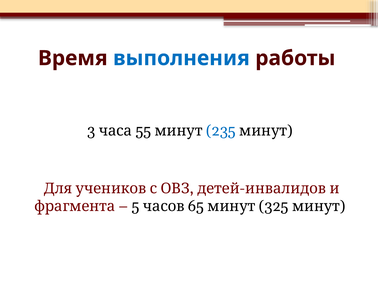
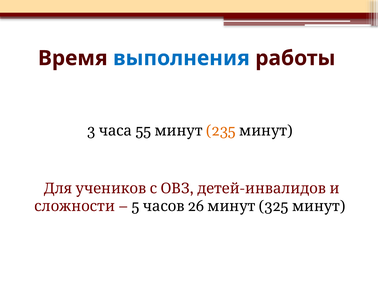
235 colour: blue -> orange (221, 130)
фрагмента: фрагмента -> сложности (75, 206)
65: 65 -> 26 (196, 206)
